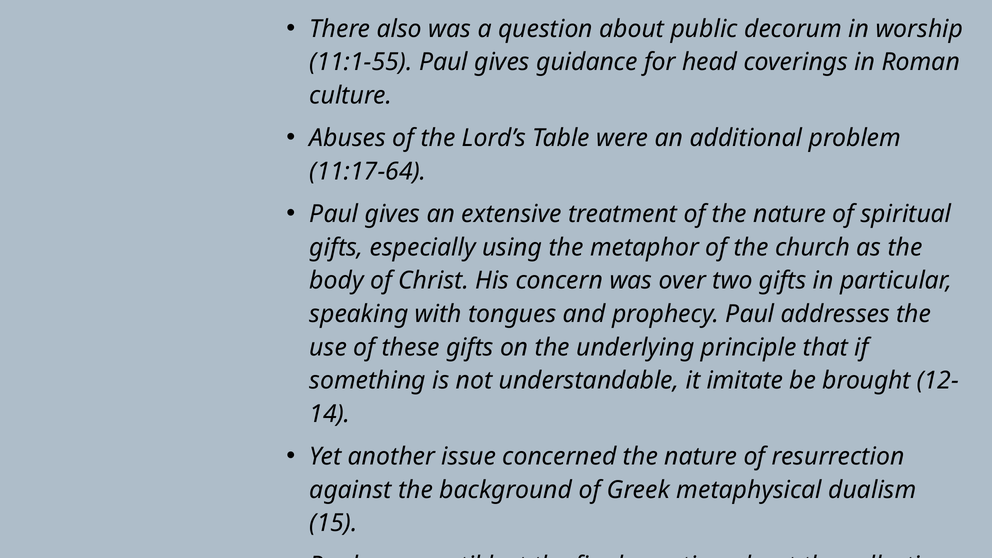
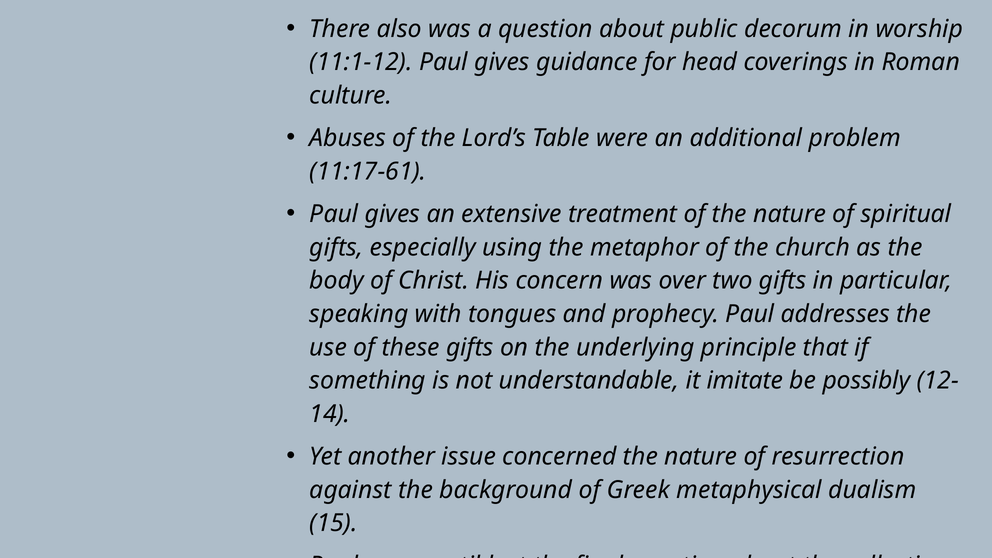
11:1-55: 11:1-55 -> 11:1-12 (361, 62)
11:17-64: 11:17-64 -> 11:17-61 (368, 171)
brought: brought -> possibly (866, 381)
